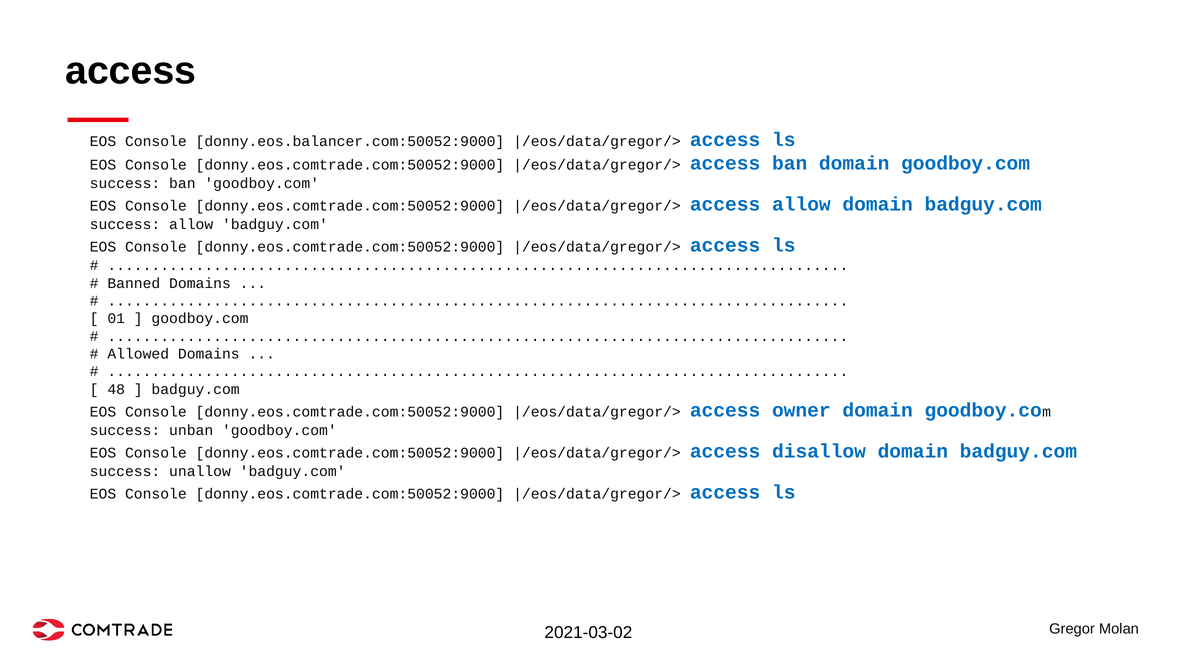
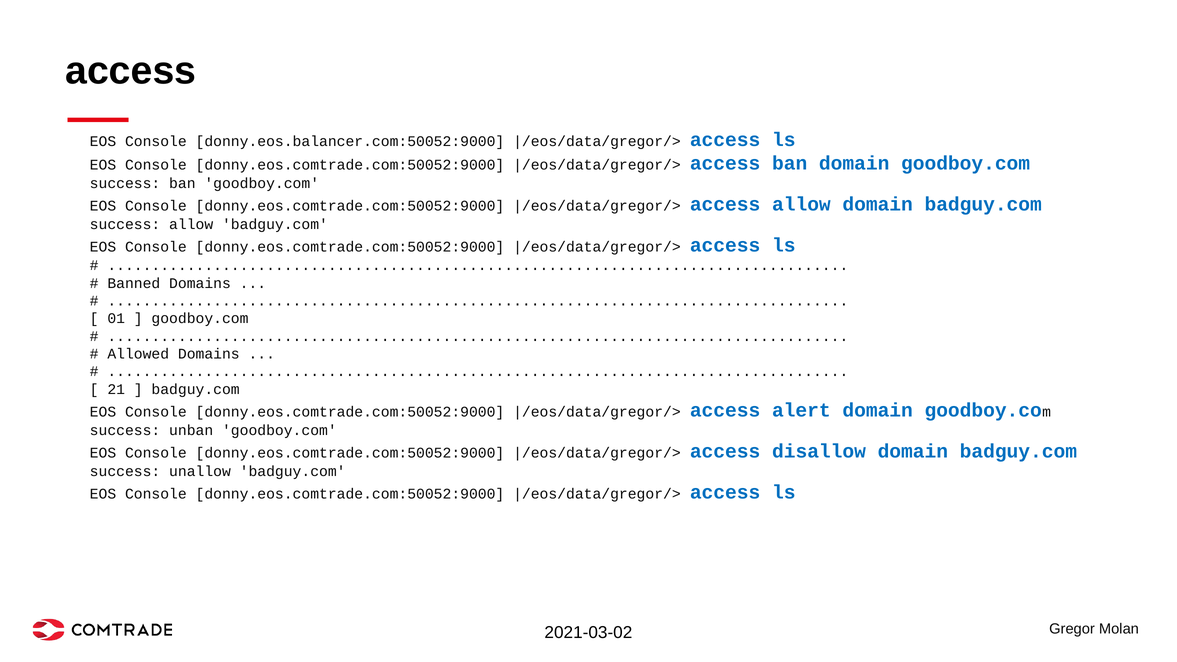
48: 48 -> 21 (116, 389)
owner: owner -> alert (801, 410)
